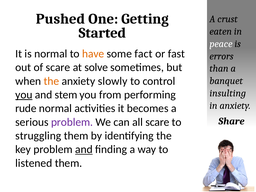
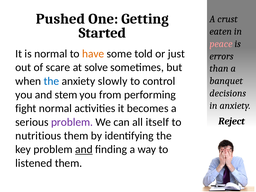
peace colour: white -> pink (221, 44)
fact: fact -> told (144, 54)
fast: fast -> just (176, 54)
the colour: orange -> blue (51, 81)
insulting: insulting -> decisions (228, 93)
you underline: present -> none (24, 95)
rude: rude -> fight (26, 108)
Share: Share -> Reject (232, 121)
all scare: scare -> itself (157, 122)
struggling: struggling -> nutritious (38, 136)
